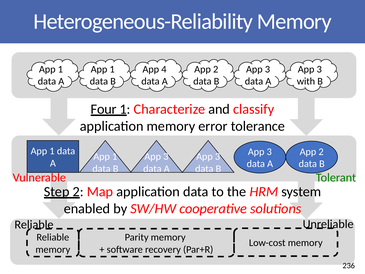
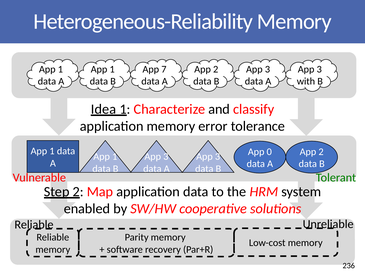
4: 4 -> 7 (164, 69)
Four: Four -> Idea (104, 109)
3: 3 -> 0 (269, 152)
